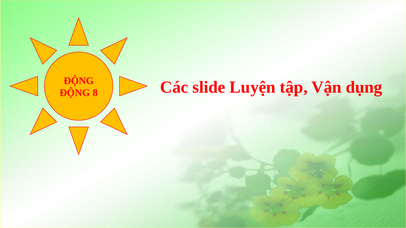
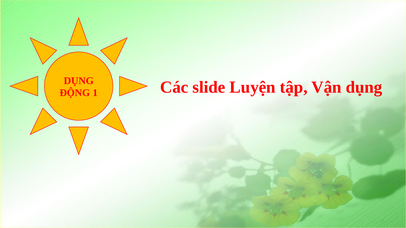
ĐỘNG: ĐỘNG -> DỤNG (79, 81)
8: 8 -> 1 (95, 93)
